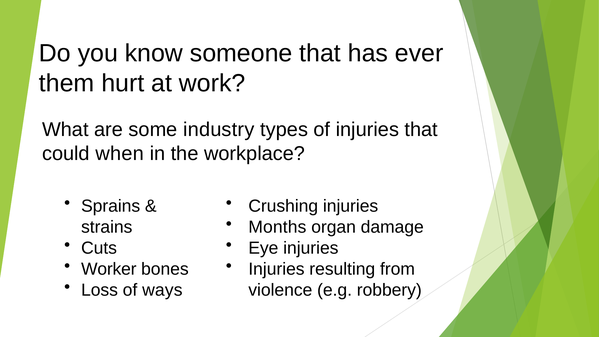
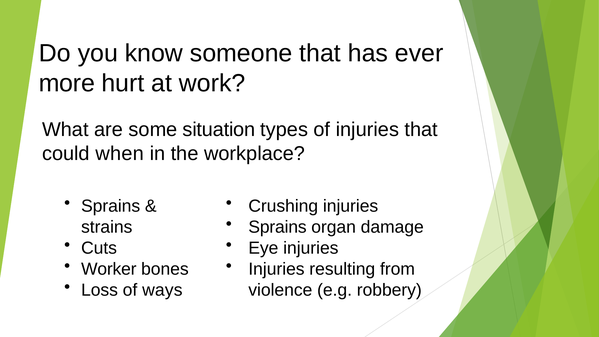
them: them -> more (67, 83)
industry: industry -> situation (219, 130)
Months: Months -> Sprains (278, 227)
